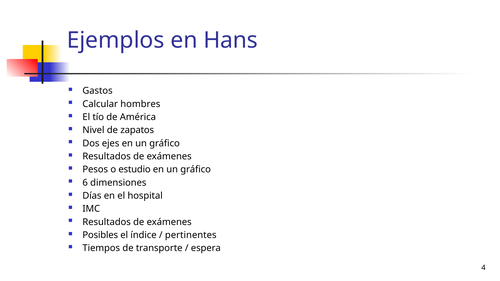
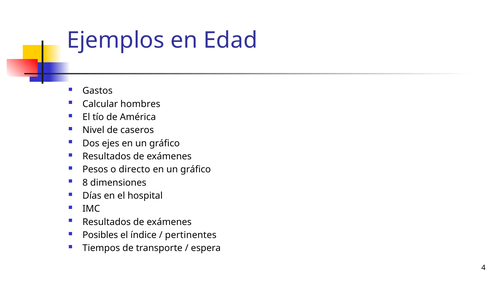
Hans: Hans -> Edad (231, 40)
zapatos: zapatos -> caseros (137, 130)
estudio: estudio -> directo (134, 170)
6: 6 -> 8 (85, 183)
